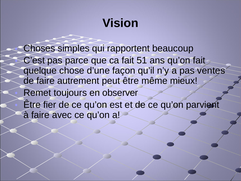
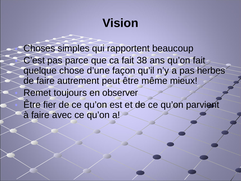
51: 51 -> 38 (142, 60)
ventes: ventes -> herbes (211, 71)
